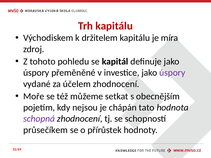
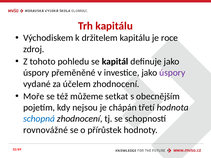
míra: míra -> roce (169, 38)
tato: tato -> třetí (147, 108)
schopná colour: purple -> blue (39, 119)
průsečíkem: průsečíkem -> rovnovážné (46, 130)
